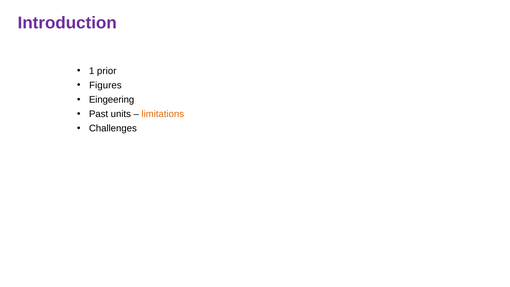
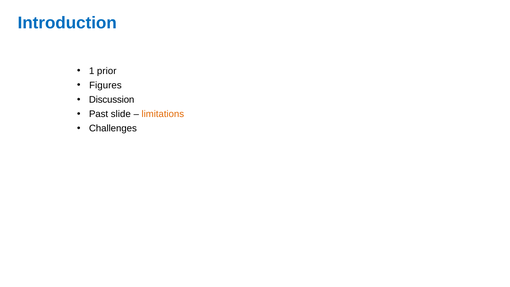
Introduction colour: purple -> blue (67, 23)
Eingeering: Eingeering -> Discussion (112, 100)
units: units -> slide (121, 114)
